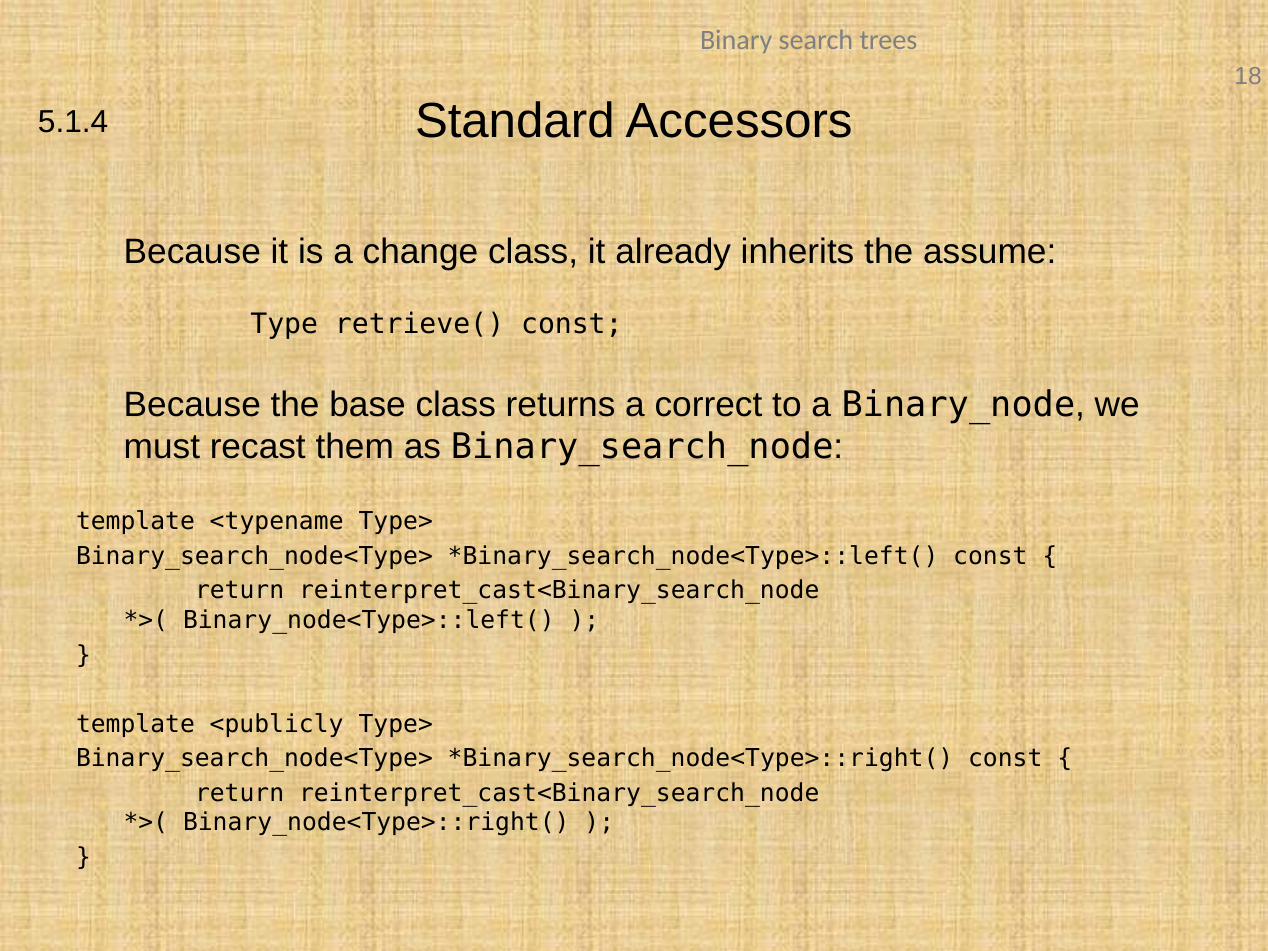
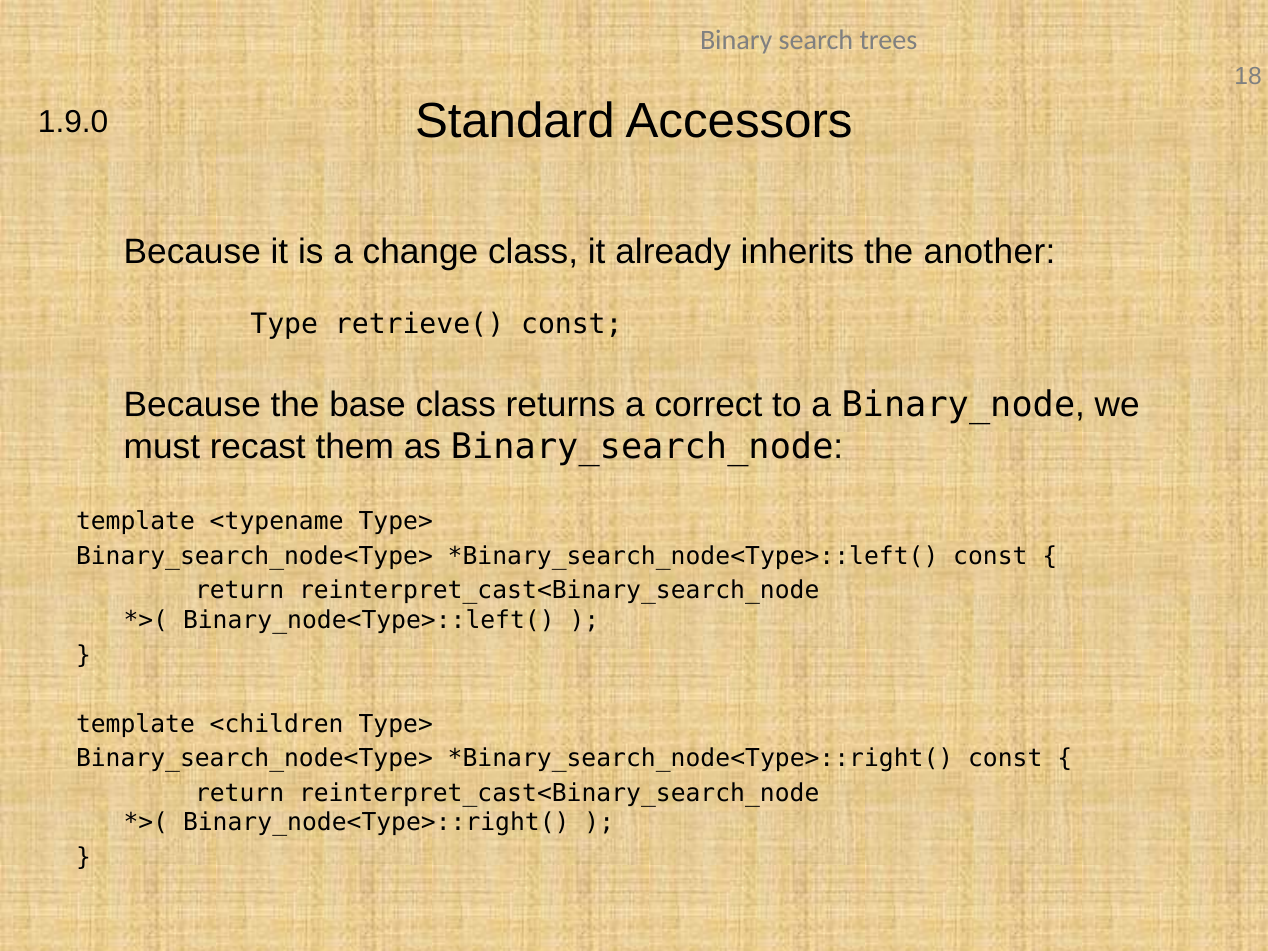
5.1.4: 5.1.4 -> 1.9.0 (73, 122)
assume: assume -> another (990, 252)
<publicly: <publicly -> <children (277, 724)
